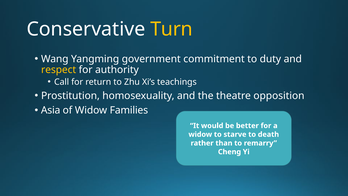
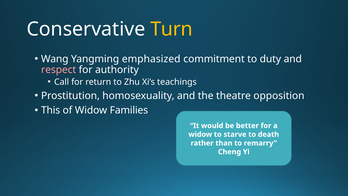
government: government -> emphasized (151, 59)
respect colour: yellow -> pink (59, 70)
Asia: Asia -> This (51, 110)
